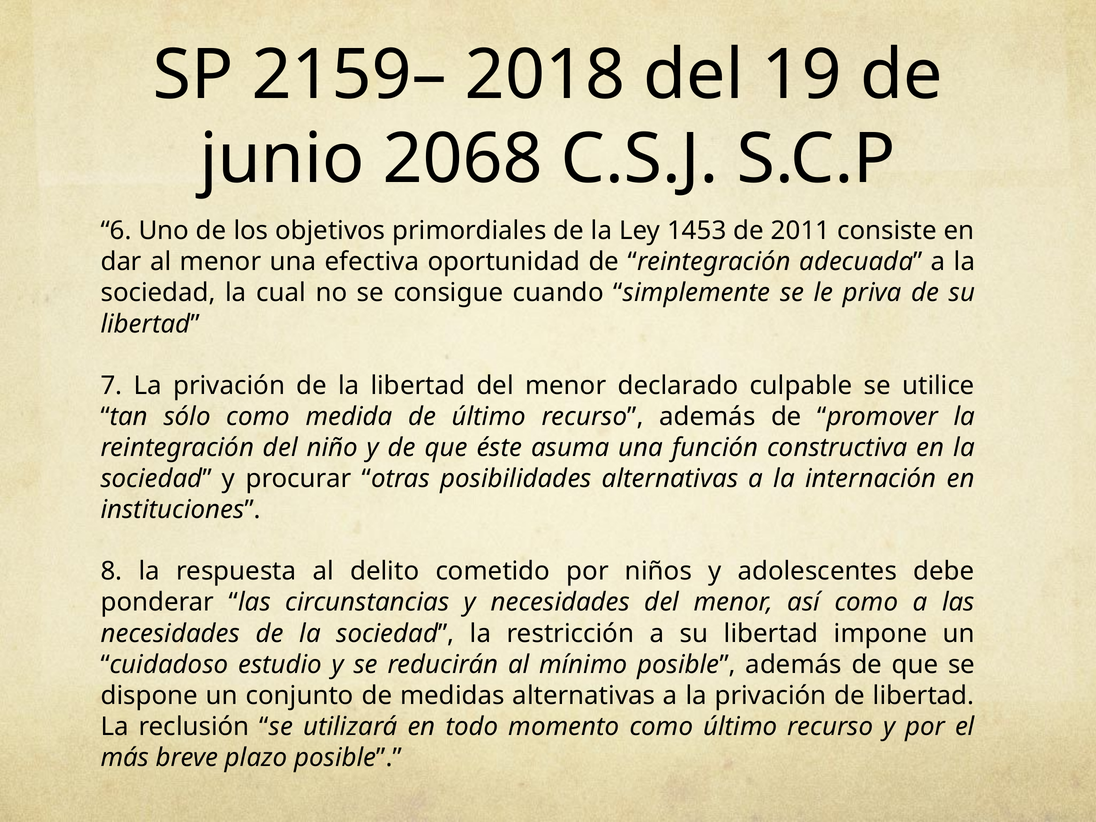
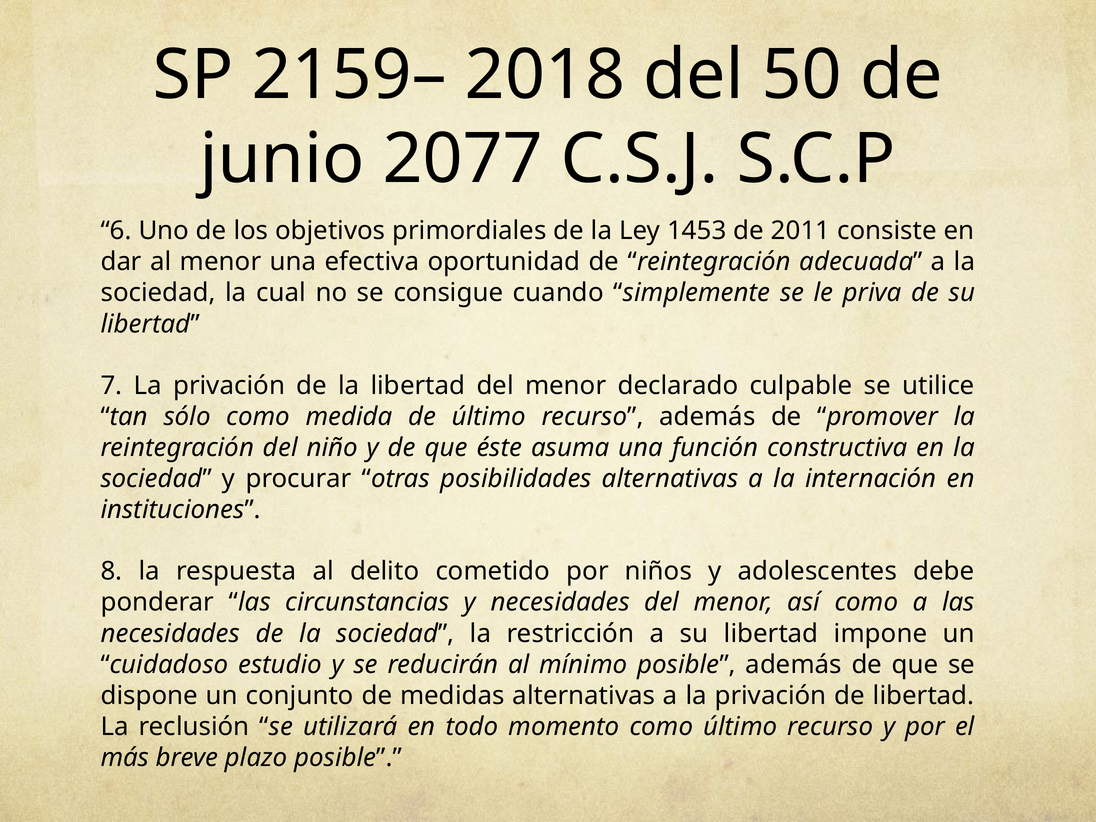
19: 19 -> 50 (802, 75)
2068: 2068 -> 2077 (463, 159)
